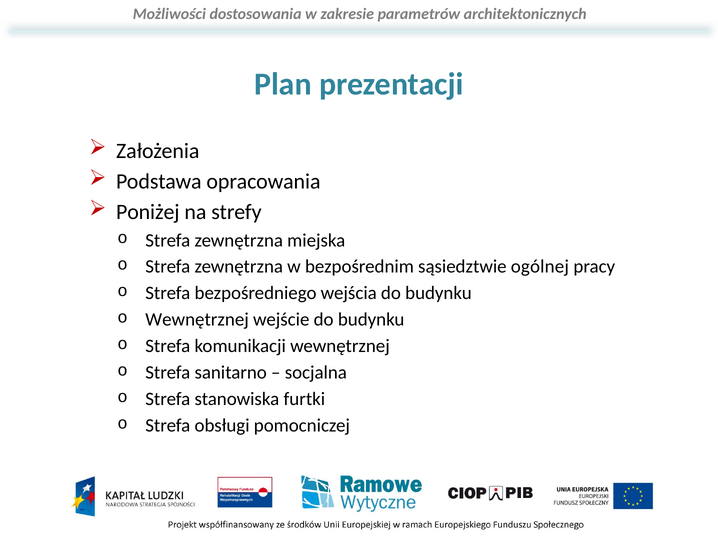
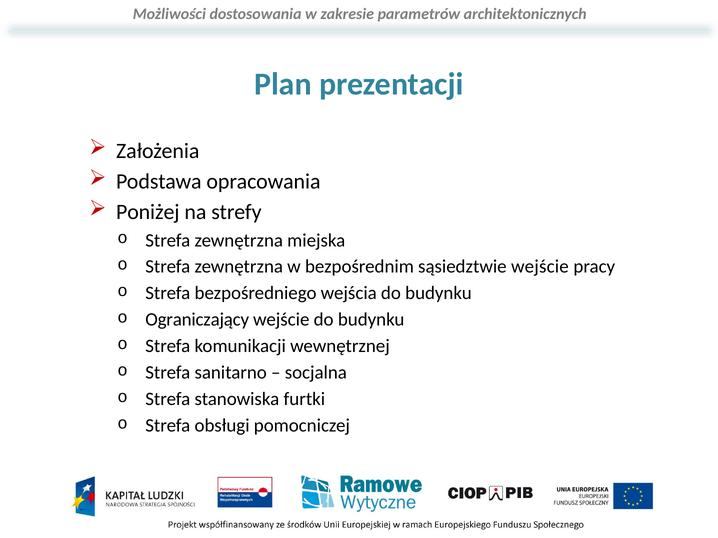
sąsiedztwie ogólnej: ogólnej -> wejście (540, 267)
Wewnętrznej: Wewnętrznej -> Ograniczający (197, 320)
